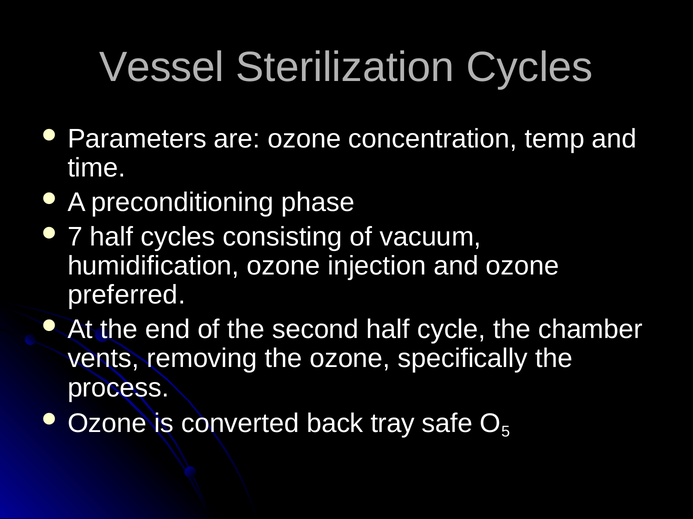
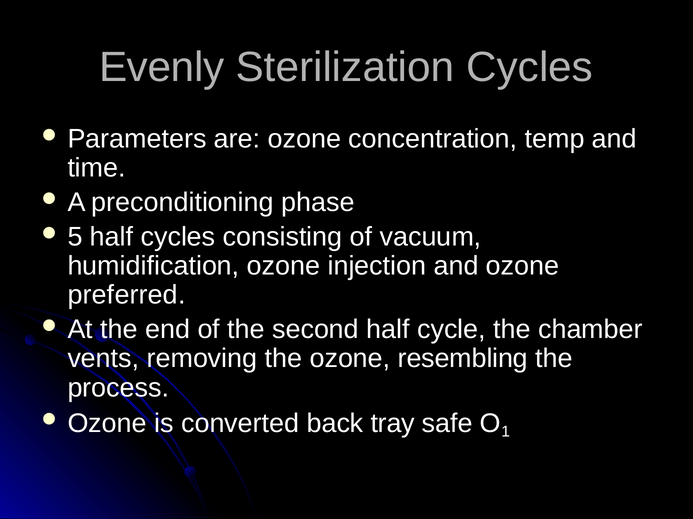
Vessel: Vessel -> Evenly (162, 67)
7: 7 -> 5 (75, 237)
specifically: specifically -> resembling (463, 359)
5: 5 -> 1 (506, 432)
